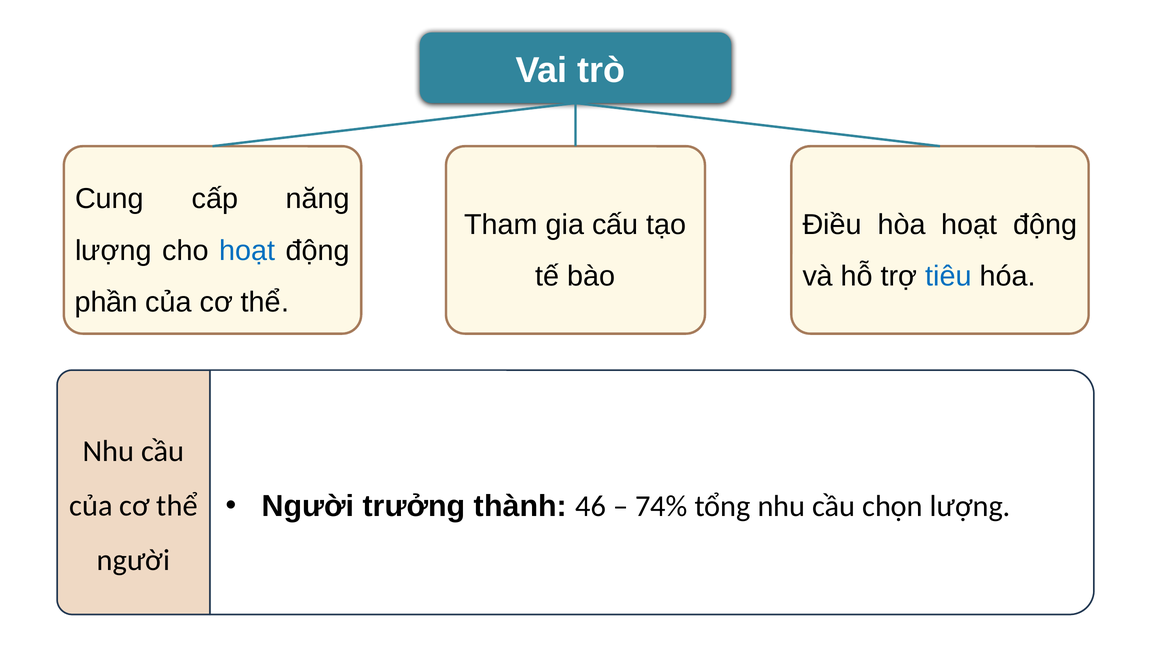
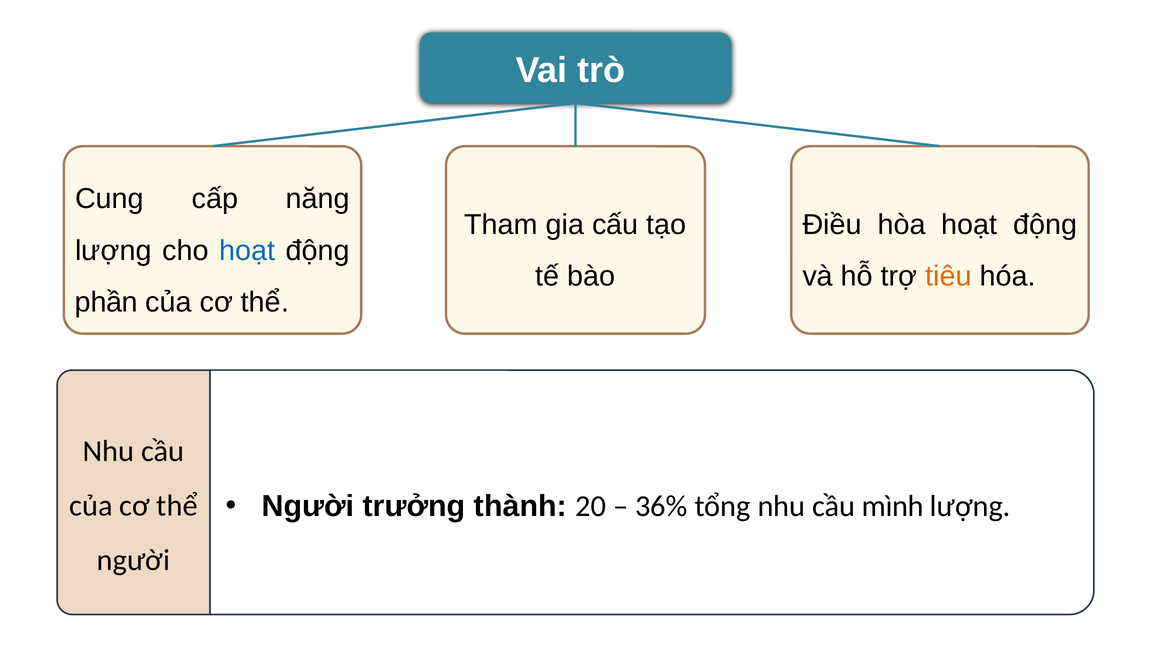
tiêu colour: blue -> orange (948, 277)
46: 46 -> 20 (591, 506)
74%: 74% -> 36% (661, 506)
chọn: chọn -> mình (893, 506)
